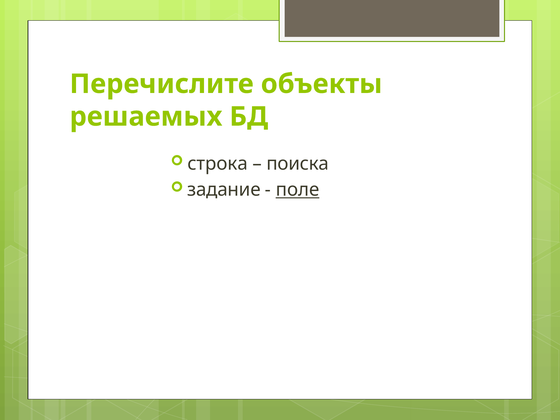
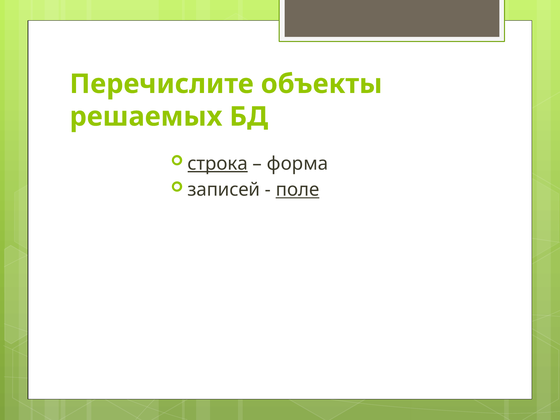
строка underline: none -> present (218, 164)
поиска: поиска -> форма (298, 164)
задание: задание -> записей (224, 190)
